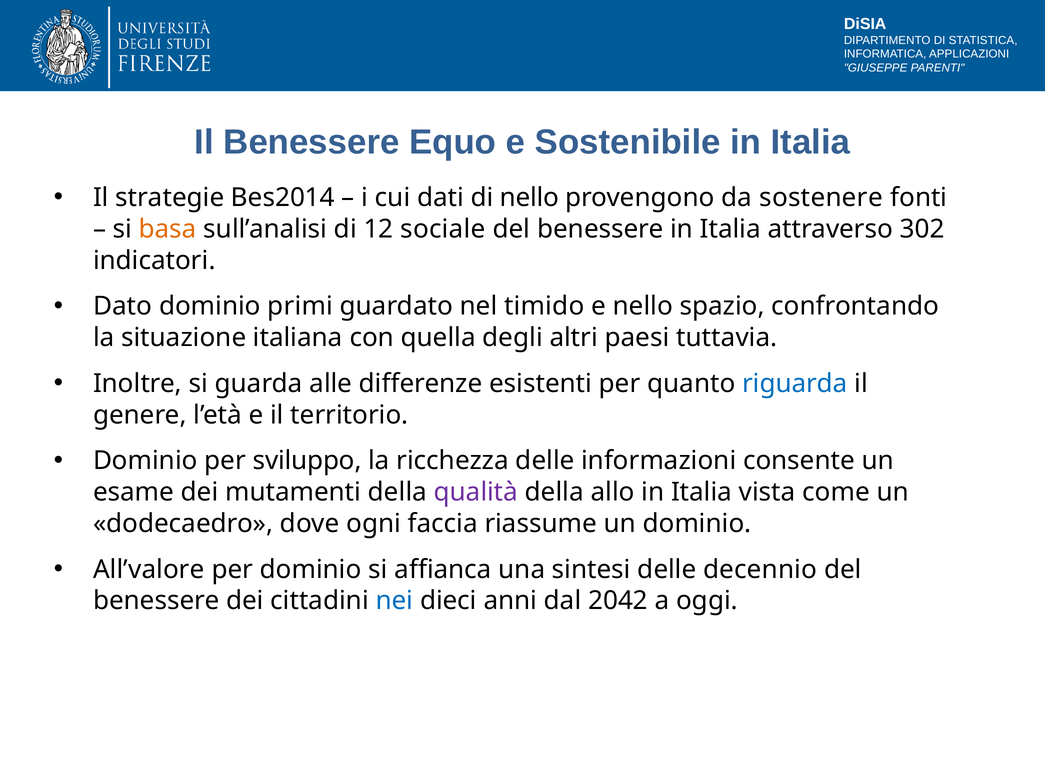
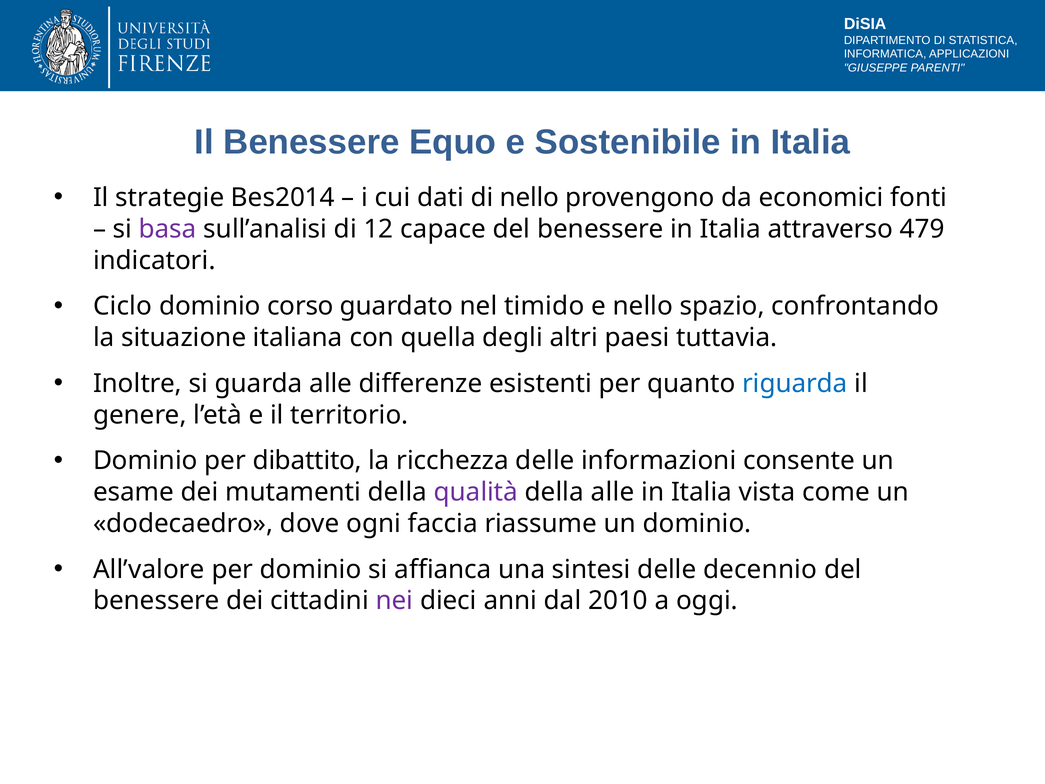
sostenere: sostenere -> economici (821, 198)
basa colour: orange -> purple (168, 229)
sociale: sociale -> capace (443, 229)
302: 302 -> 479 (922, 229)
Dato: Dato -> Ciclo (123, 306)
primi: primi -> corso (300, 306)
sviluppo: sviluppo -> dibattito (307, 461)
della allo: allo -> alle (612, 492)
nei colour: blue -> purple (394, 601)
2042: 2042 -> 2010 (618, 601)
